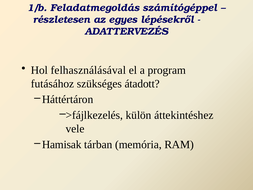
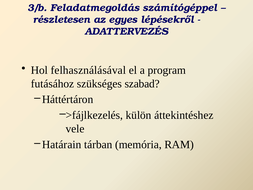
1/b: 1/b -> 3/b (37, 8)
átadott: átadott -> szabad (142, 84)
Hamisak: Hamisak -> Határain (62, 144)
